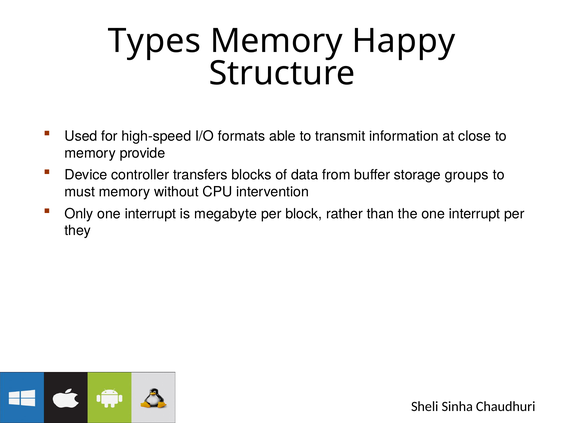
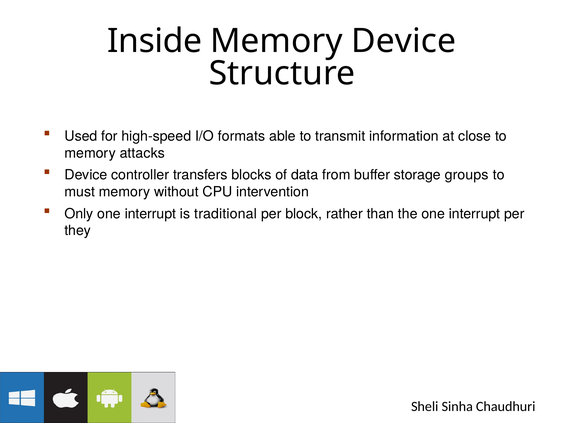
Types: Types -> Inside (155, 41)
Memory Happy: Happy -> Device (404, 41)
provide: provide -> attacks (142, 153)
megabyte: megabyte -> traditional (226, 214)
